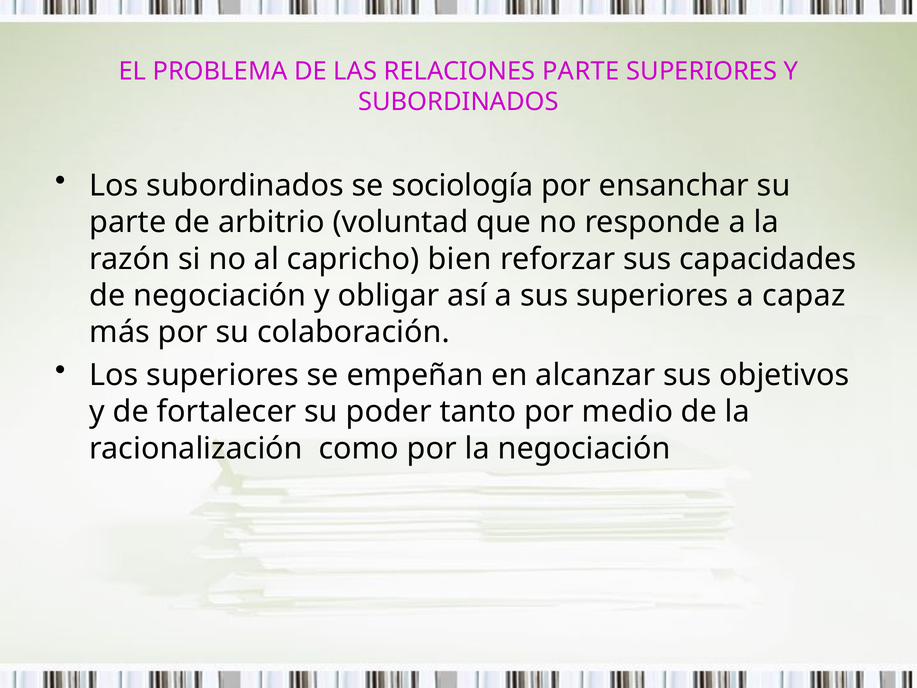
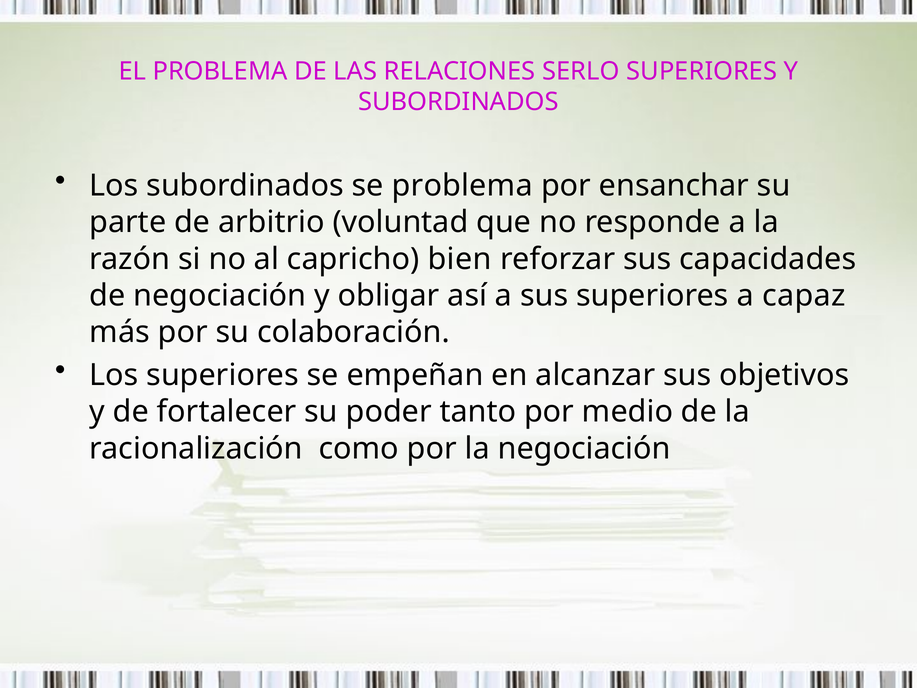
RELACIONES PARTE: PARTE -> SERLO (581, 71)
se sociología: sociología -> problema (462, 186)
